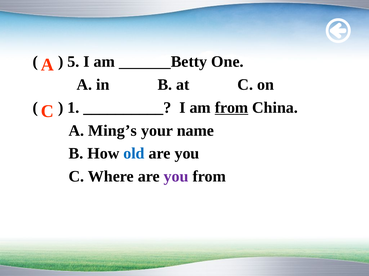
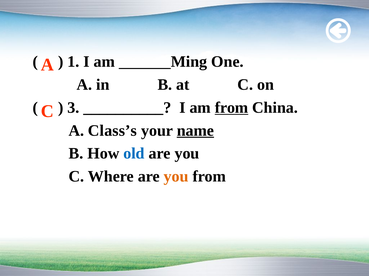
5: 5 -> 1 (73, 62)
Betty: Betty -> Ming (189, 62)
1: 1 -> 3 (73, 108)
Ming’s: Ming’s -> Class’s (112, 131)
name underline: none -> present (195, 131)
you colour: purple -> orange (176, 177)
